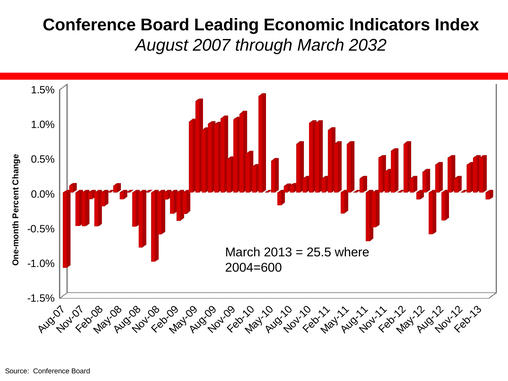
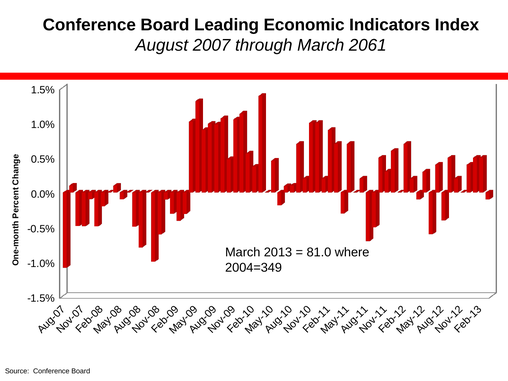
2032: 2032 -> 2061 (368, 45)
25.5: 25.5 -> 81.0 (319, 252)
2004=600: 2004=600 -> 2004=349 (254, 268)
